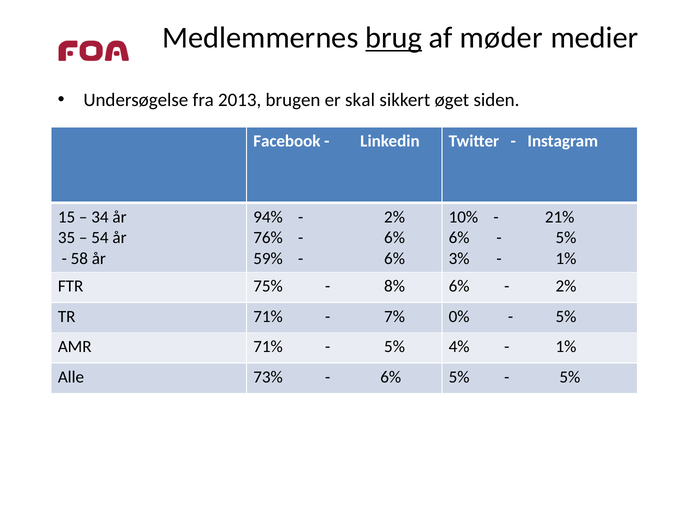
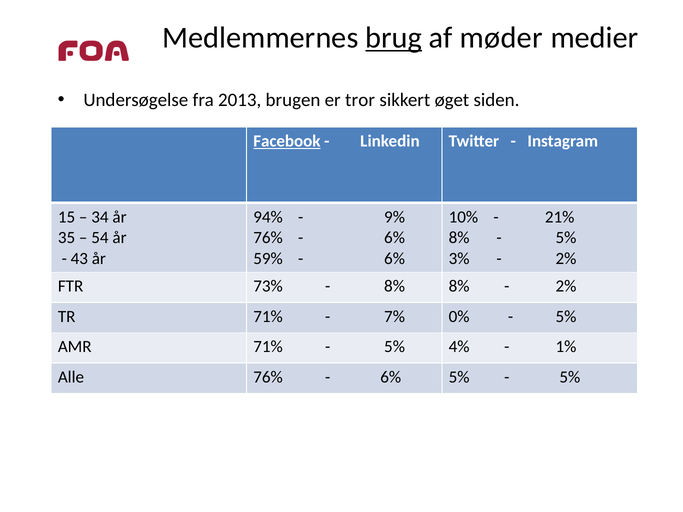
skal: skal -> tror (360, 100)
Facebook underline: none -> present (287, 141)
2%: 2% -> 9% (395, 217)
6%: 6% -> 8% (459, 238)
58: 58 -> 43 (79, 259)
1%: 1% -> 2% (566, 259)
75%: 75% -> 73% (268, 286)
8% 6%: 6% -> 8% (459, 286)
Alle 73%: 73% -> 76% (268, 377)
